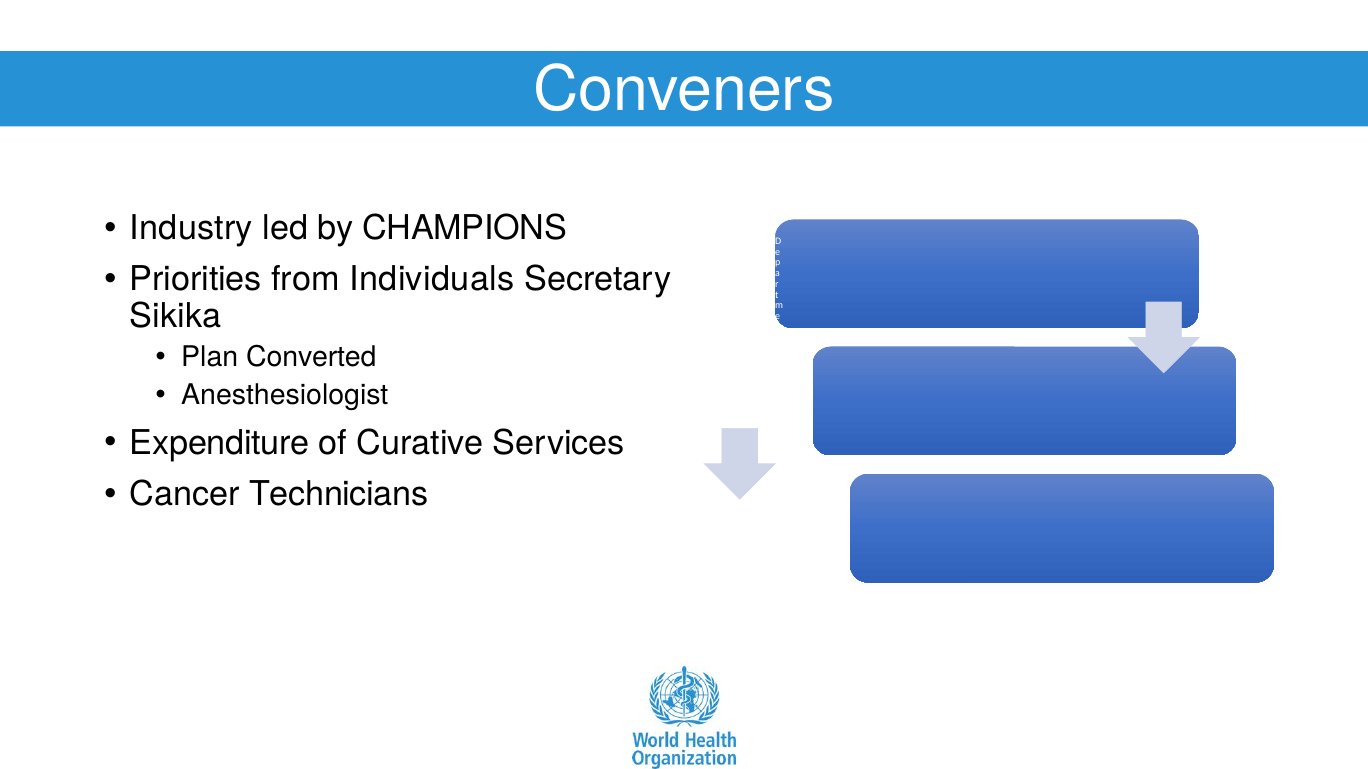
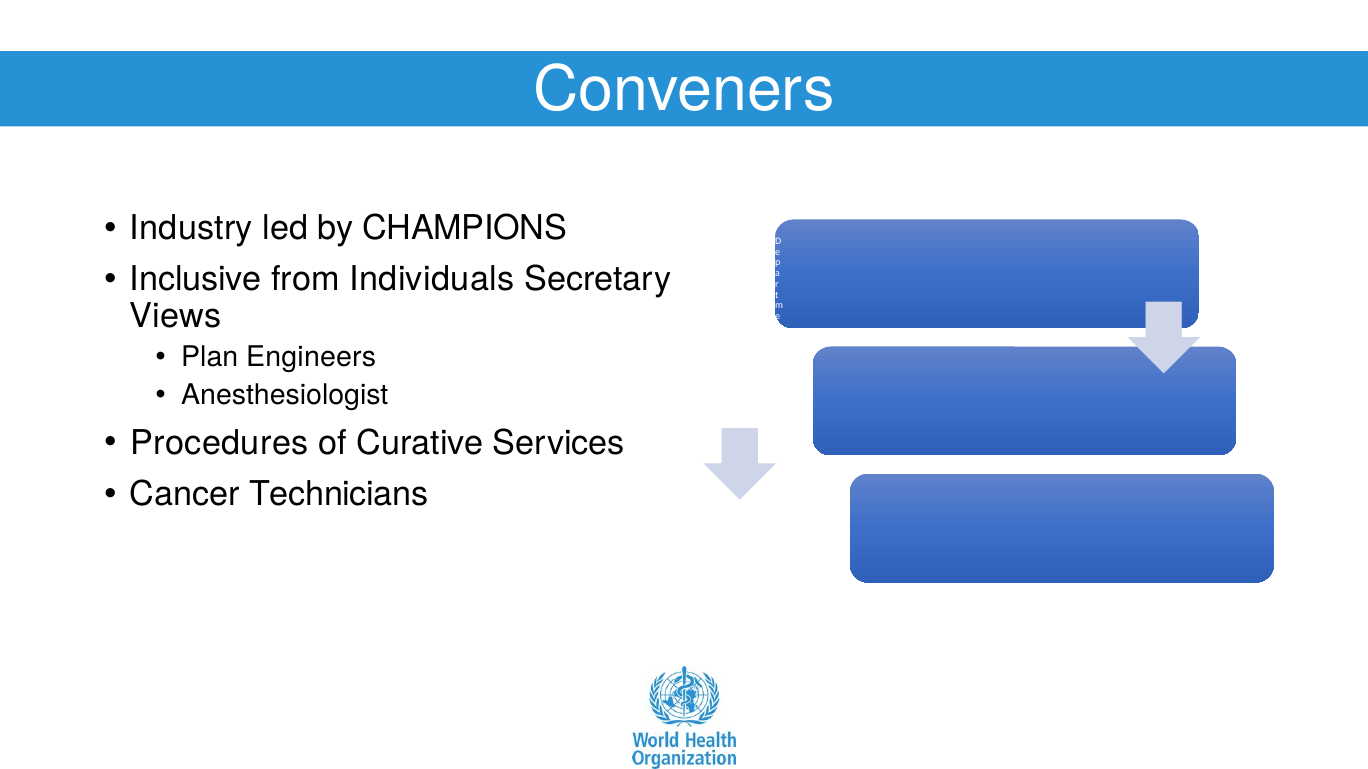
Priorities: Priorities -> Inclusive (196, 279)
Sikika: Sikika -> Views (176, 316)
Converted: Converted -> Engineers (311, 357)
Expenditure: Expenditure -> Procedures (220, 443)
